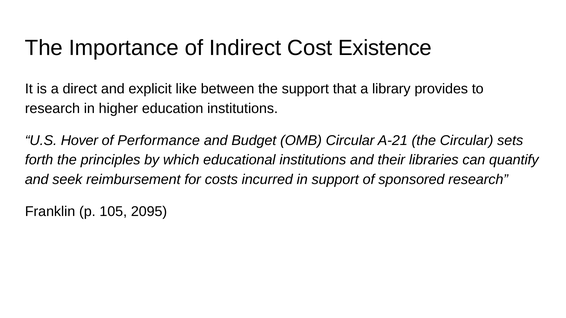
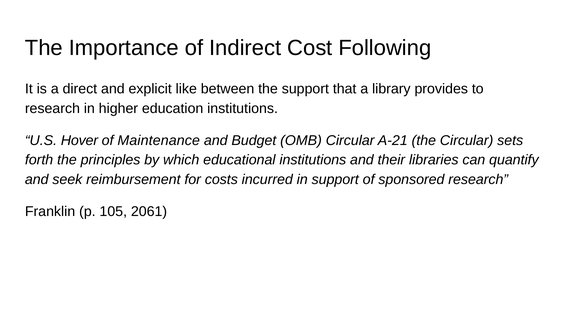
Existence: Existence -> Following (385, 48)
Performance: Performance -> Maintenance (159, 141)
2095: 2095 -> 2061 (149, 212)
